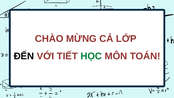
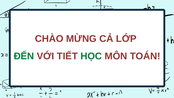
ĐẾN colour: black -> green (24, 56)
